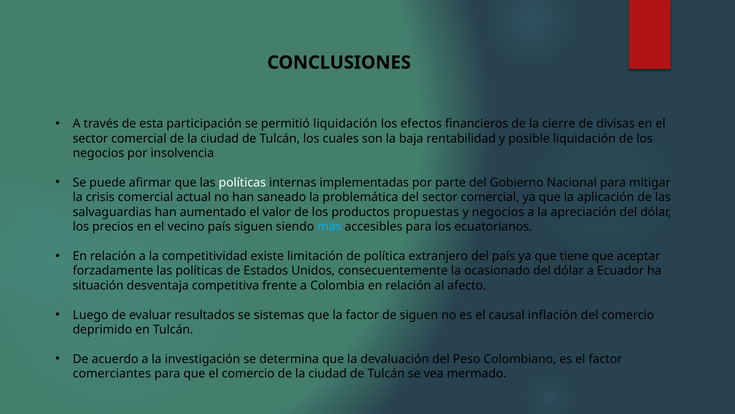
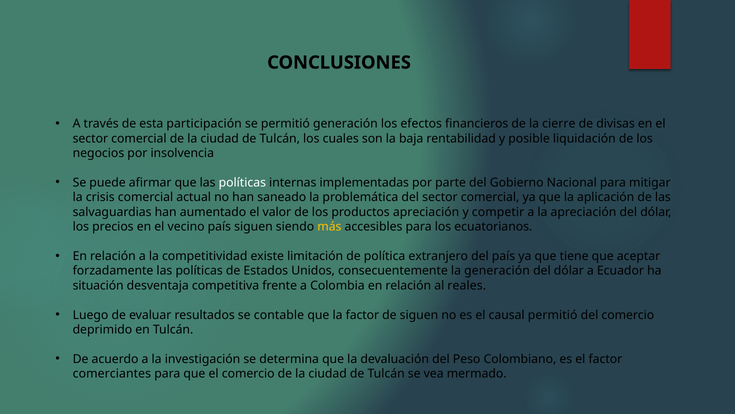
permitió liquidación: liquidación -> generación (345, 124)
productos propuestas: propuestas -> apreciación (426, 212)
y negocios: negocios -> competir (498, 212)
más colour: light blue -> yellow (329, 226)
la ocasionado: ocasionado -> generación (497, 271)
afecto: afecto -> reales (467, 285)
sistemas: sistemas -> contable (279, 315)
causal inflación: inflación -> permitió (553, 315)
